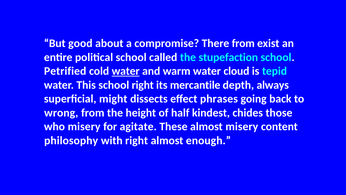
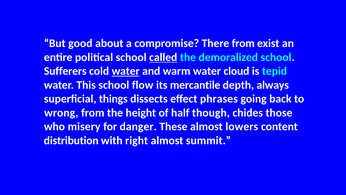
called underline: none -> present (163, 57)
stupefaction: stupefaction -> demoralized (228, 57)
Petrified: Petrified -> Sufferers (65, 71)
school right: right -> flow (143, 85)
might: might -> things (113, 99)
kindest: kindest -> though (211, 113)
agitate: agitate -> danger (138, 126)
almost misery: misery -> lowers (242, 126)
philosophy: philosophy -> distribution (71, 140)
enough: enough -> summit (208, 140)
